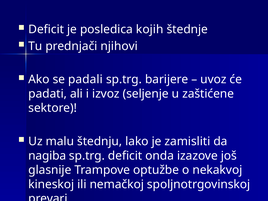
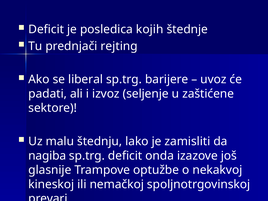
njihovi: njihovi -> rejting (119, 46)
padali: padali -> liberal (86, 79)
